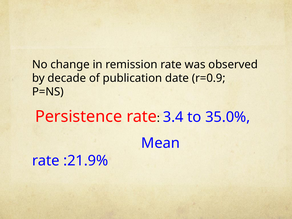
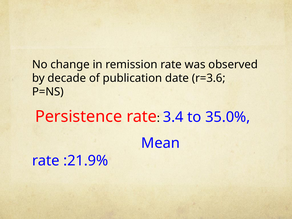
r=0.9: r=0.9 -> r=3.6 (209, 78)
